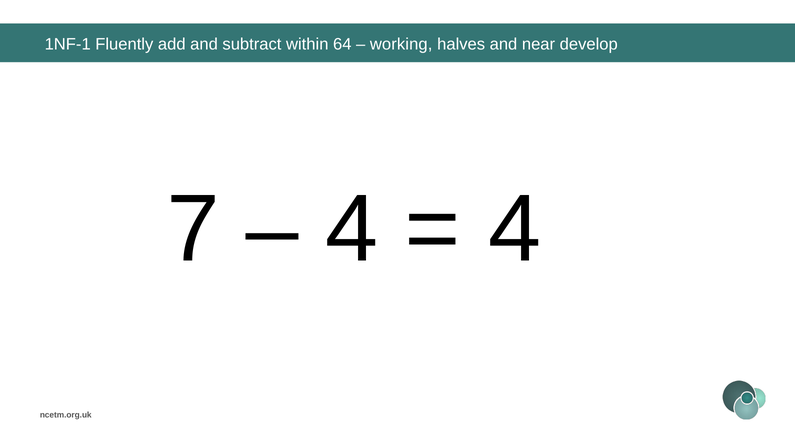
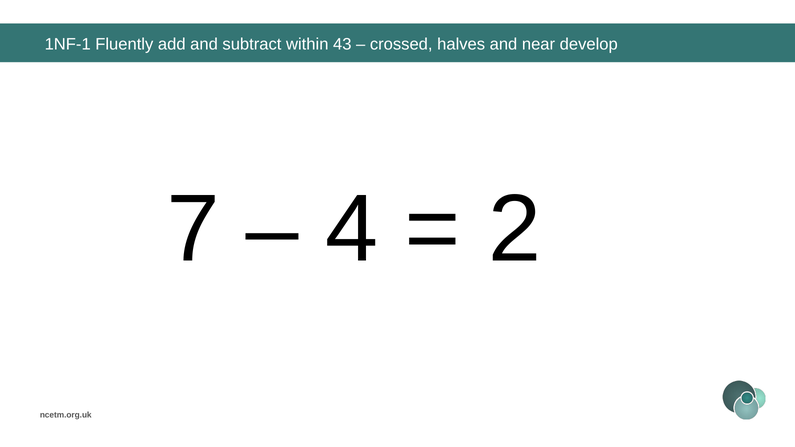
64: 64 -> 43 (342, 44)
working: working -> crossed (401, 44)
4: 4 -> 2 (515, 230)
